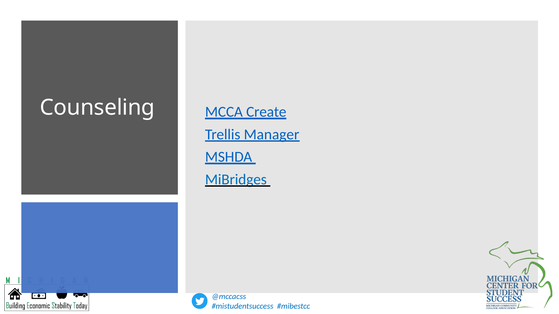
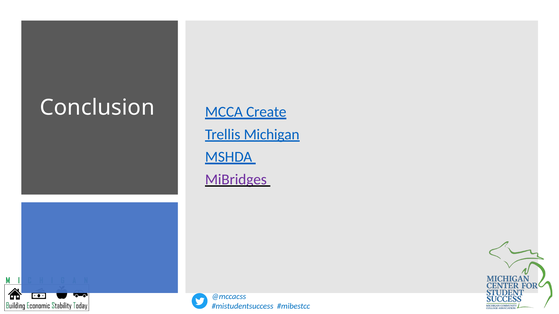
Counseling: Counseling -> Conclusion (97, 108)
Manager: Manager -> Michigan (272, 135)
MiBridges colour: blue -> purple (236, 180)
